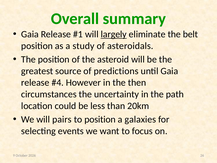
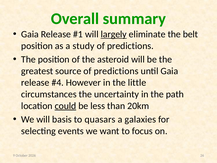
asteroidals: asteroidals -> predictions (130, 46)
then: then -> little (137, 83)
could underline: none -> present (65, 106)
pairs: pairs -> basis (62, 119)
to position: position -> quasars (100, 119)
